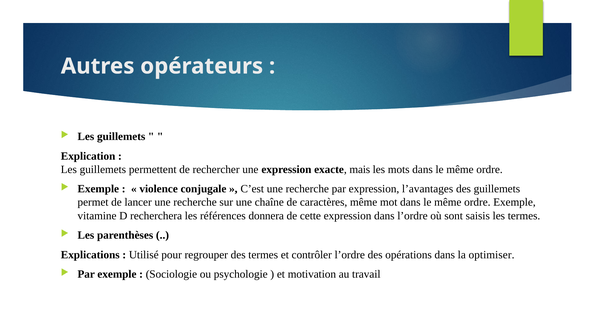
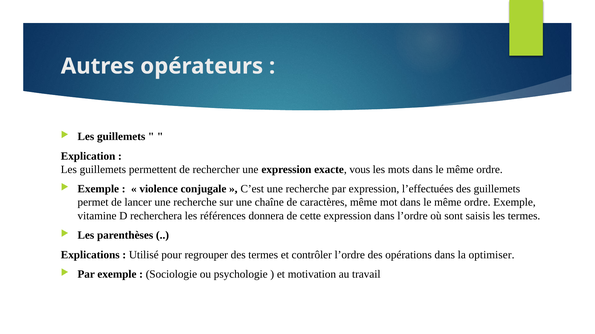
mais: mais -> vous (360, 170)
l’avantages: l’avantages -> l’effectuées (428, 189)
